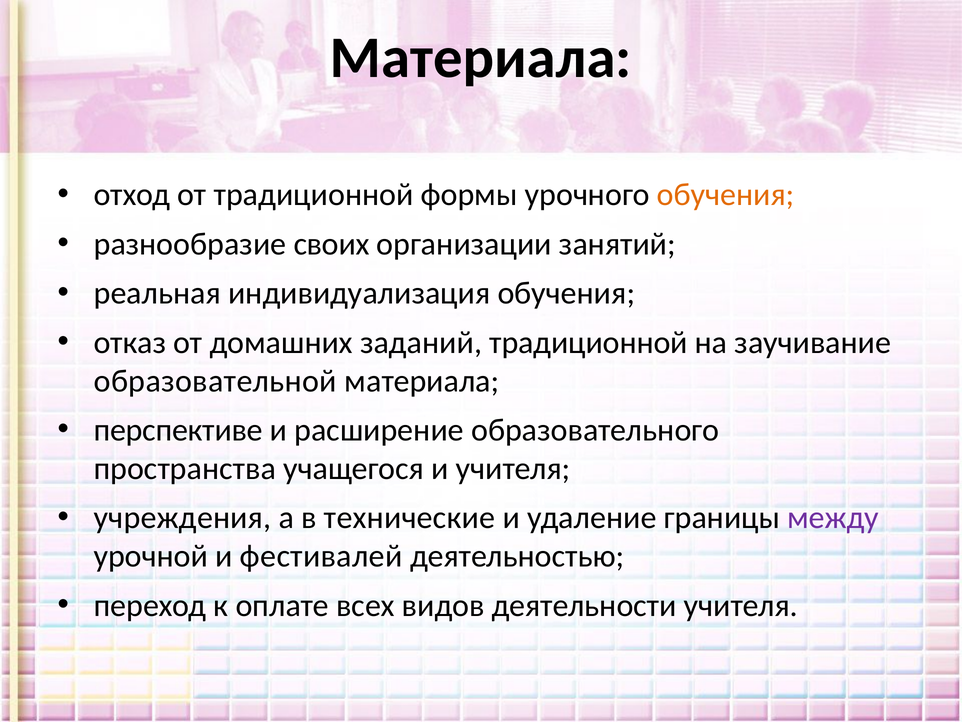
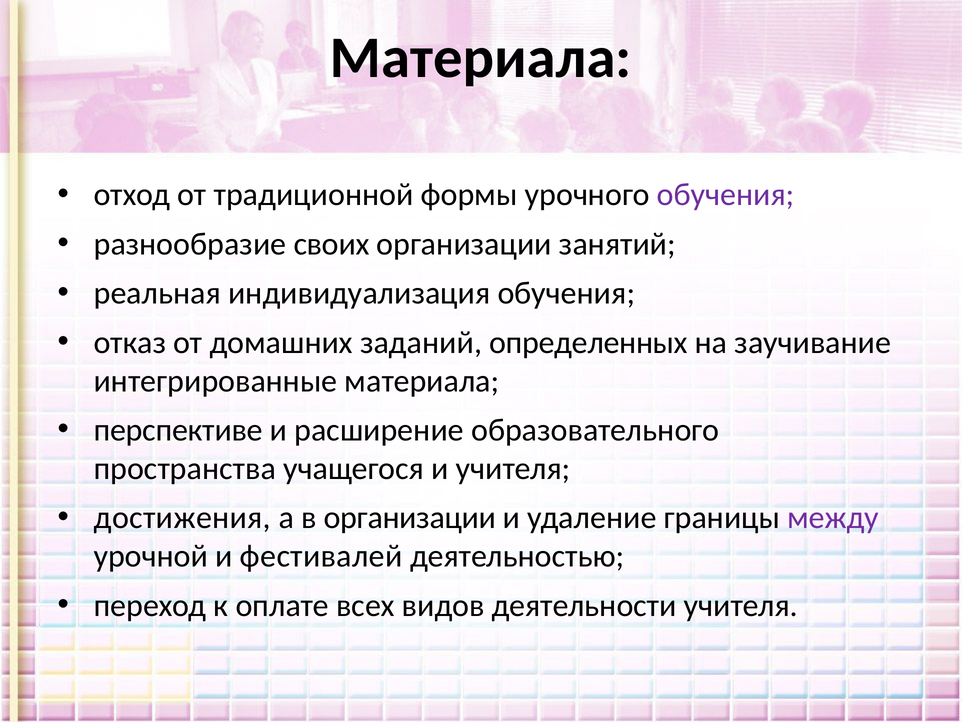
обучения colour: orange -> purple (726, 195)
заданий традиционной: традиционной -> определенных (589, 342)
образовательной: образовательной -> интегрированные (216, 381)
учреждения: учреждения -> достижения (182, 518)
в технические: технические -> организации (410, 518)
